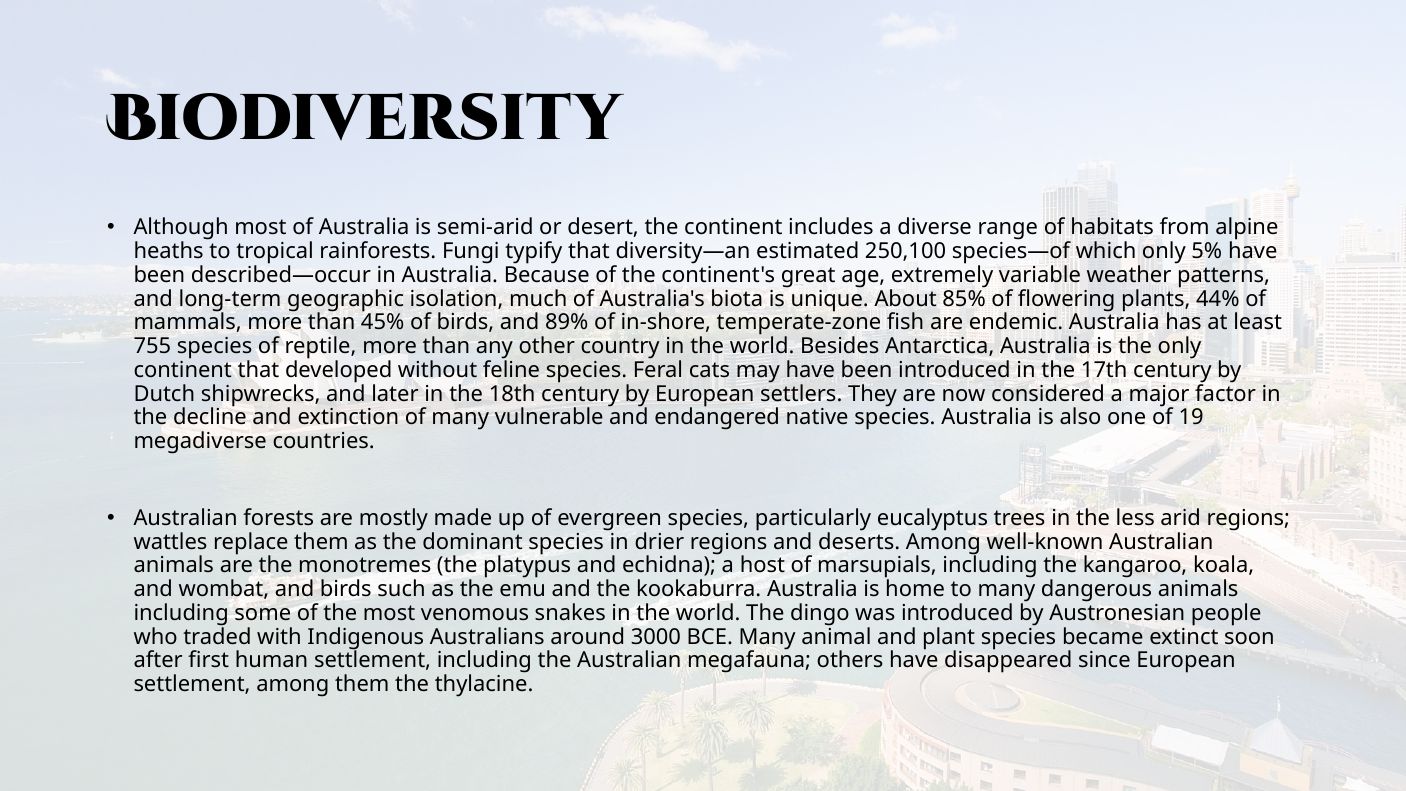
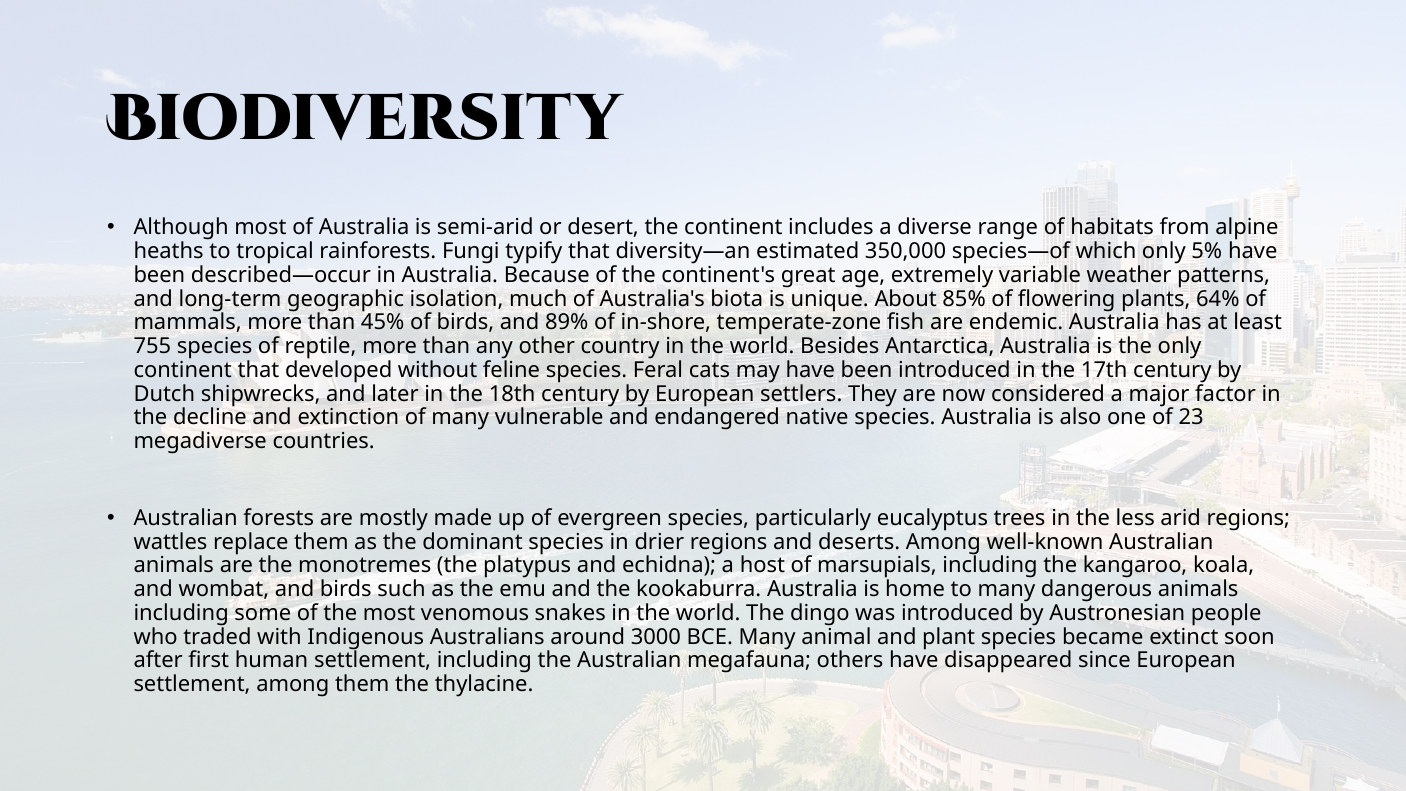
250,100: 250,100 -> 350,000 (906, 251)
44%: 44% -> 64% (1218, 299)
19: 19 -> 23 (1191, 417)
